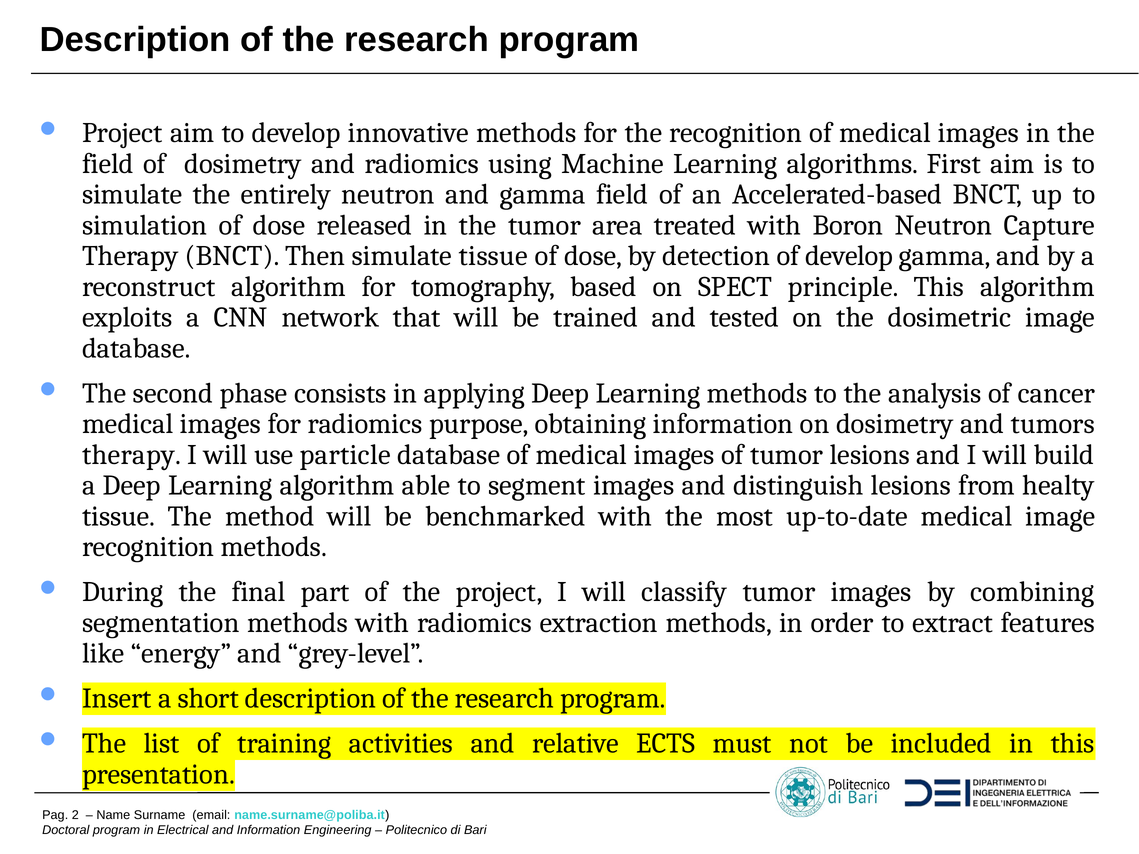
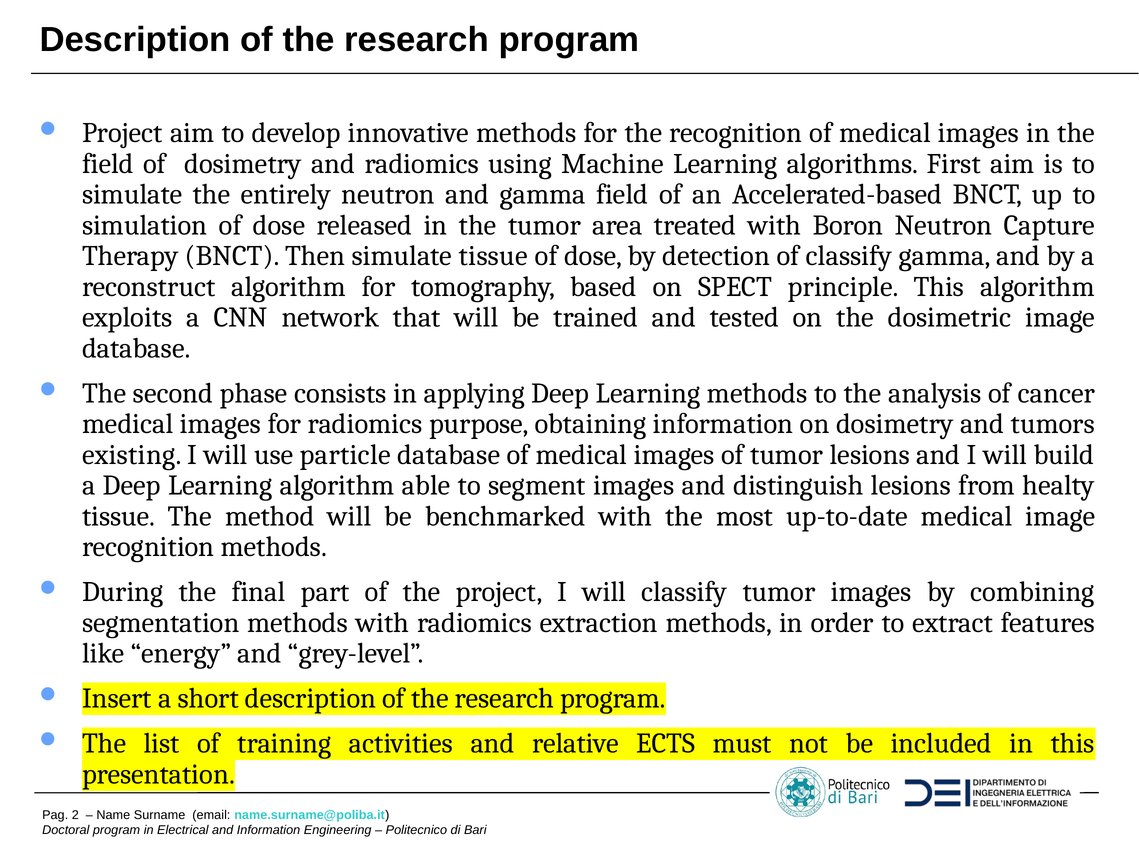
of develop: develop -> classify (849, 256)
therapy: therapy -> existing (132, 455)
